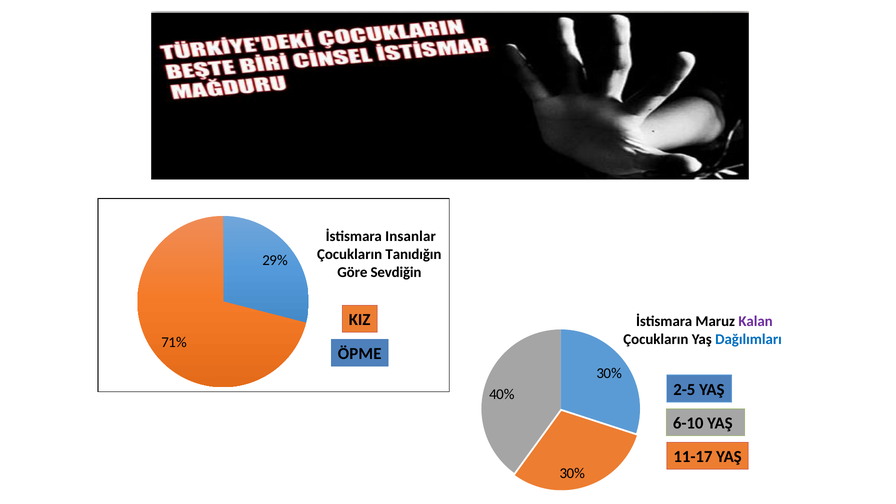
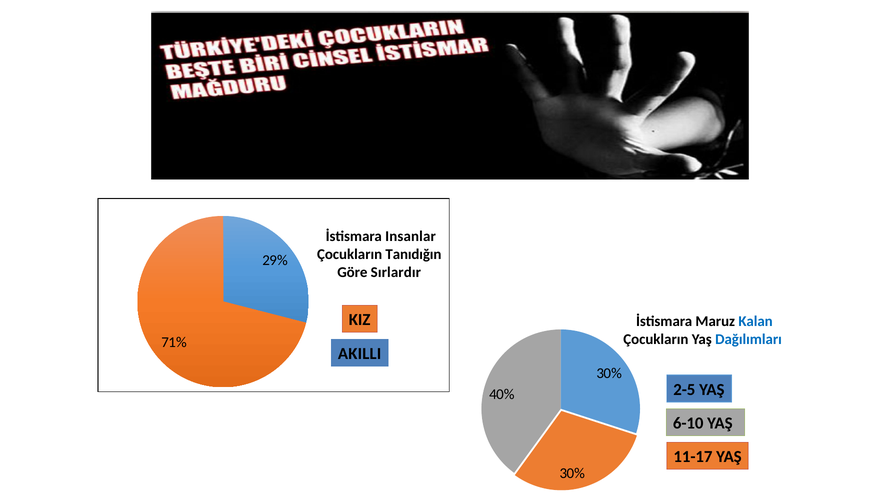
Sevdiğin: Sevdiğin -> Sırlardır (396, 272)
Kalan colour: purple -> blue (756, 321)
ÖPME: ÖPME -> AKILLI (360, 354)
